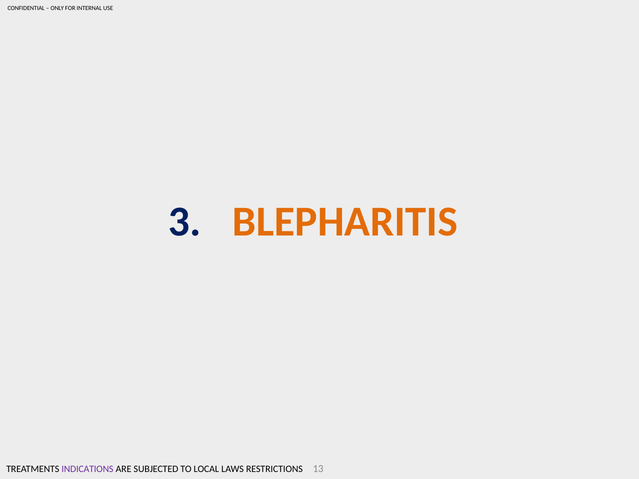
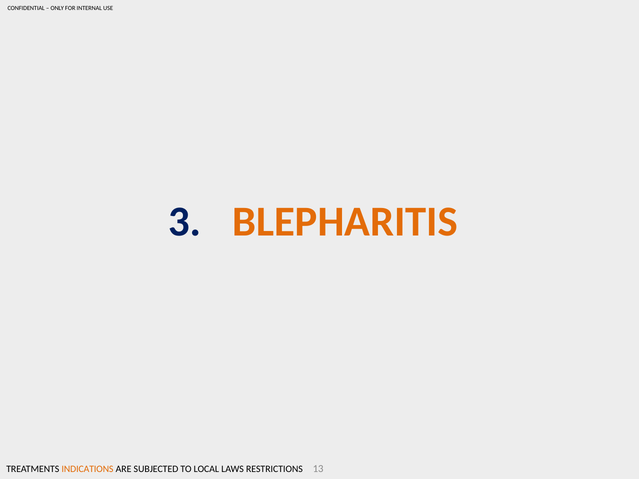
INDICATIONS colour: purple -> orange (88, 469)
